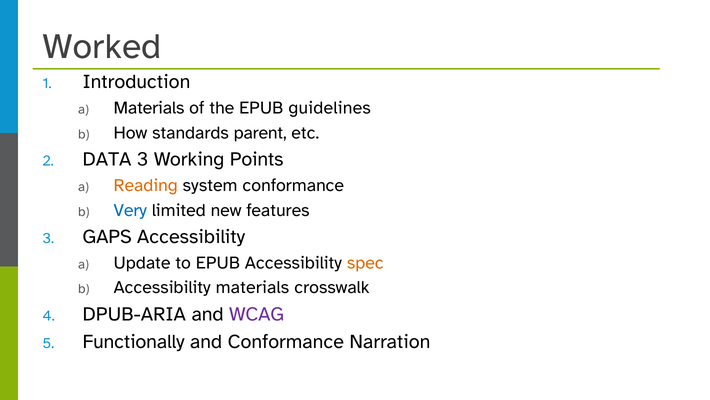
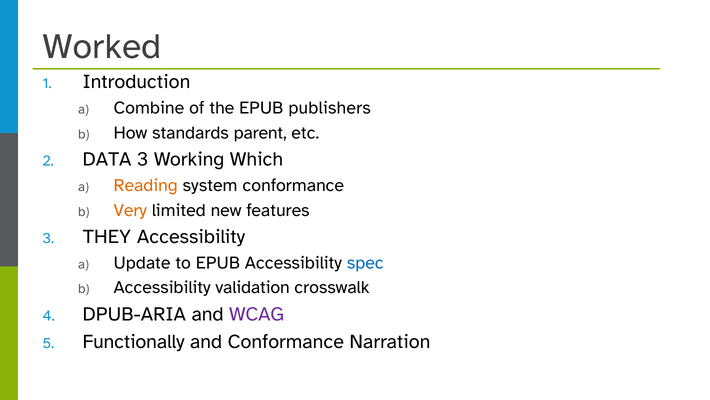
Materials: Materials -> Combine (149, 108)
guidelines: guidelines -> publishers (330, 108)
Points: Points -> Which (257, 159)
Very colour: blue -> orange (130, 210)
GAPS: GAPS -> THEY (107, 236)
spec colour: orange -> blue (365, 262)
Accessibility materials: materials -> validation (253, 287)
